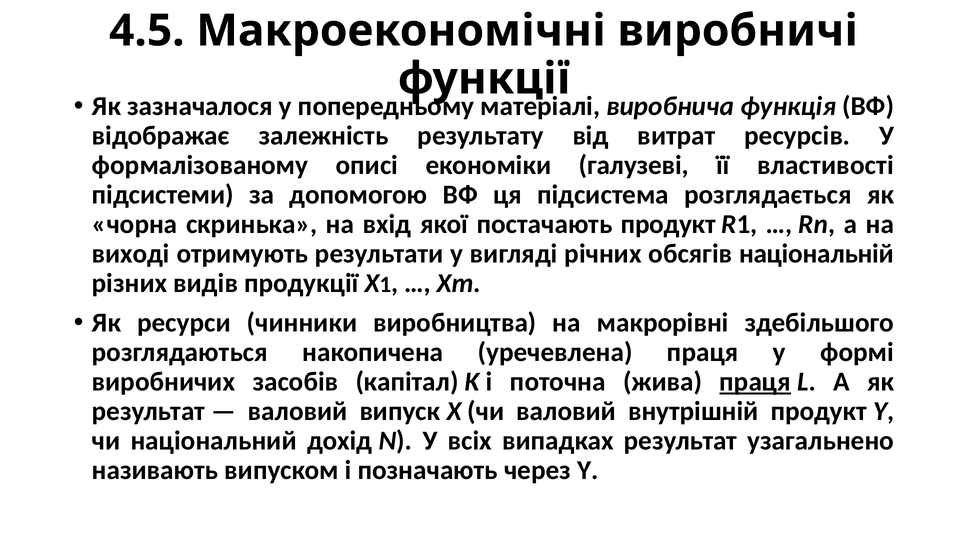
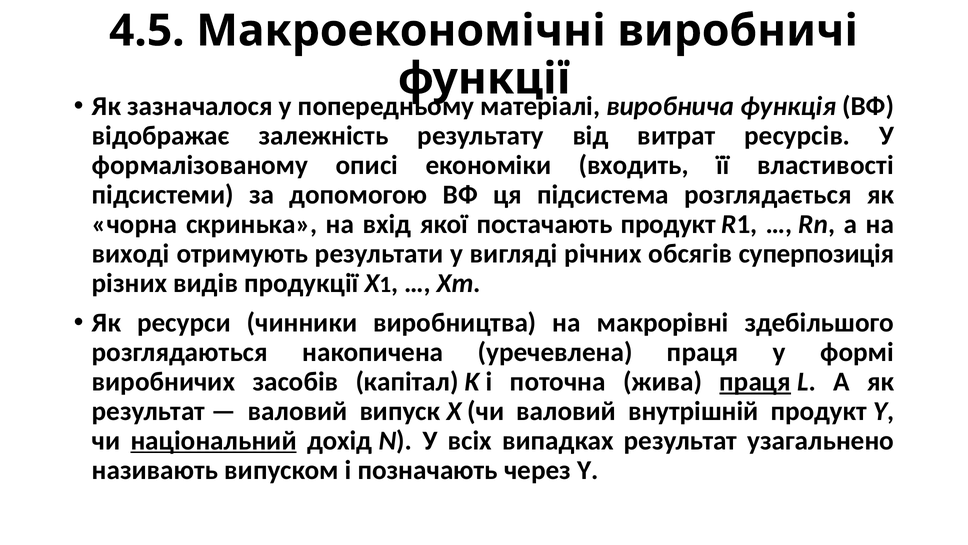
галузеві: галузеві -> входить (634, 165)
національній: національній -> суперпозиція (817, 254)
національний underline: none -> present (214, 440)
